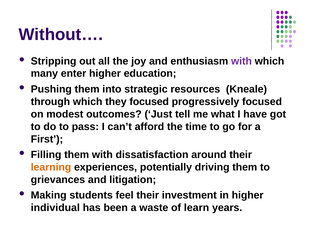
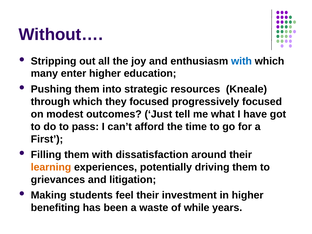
with colour: purple -> blue (242, 61)
individual: individual -> benefiting (55, 208)
learn: learn -> while (197, 208)
